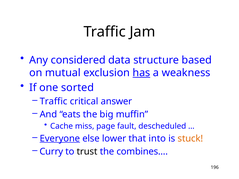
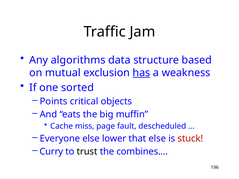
considered: considered -> algorithms (78, 60)
Traffic: Traffic -> Points (54, 101)
answer: answer -> objects (116, 101)
Everyone underline: present -> none (60, 139)
that into: into -> else (157, 139)
stuck colour: orange -> red (190, 139)
